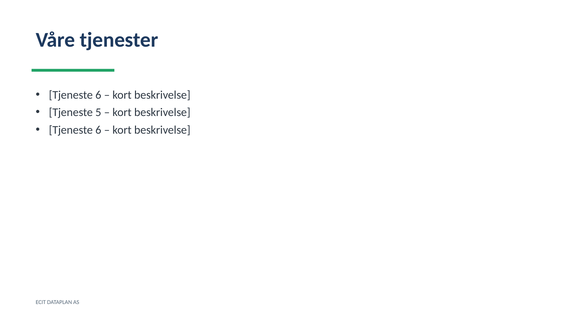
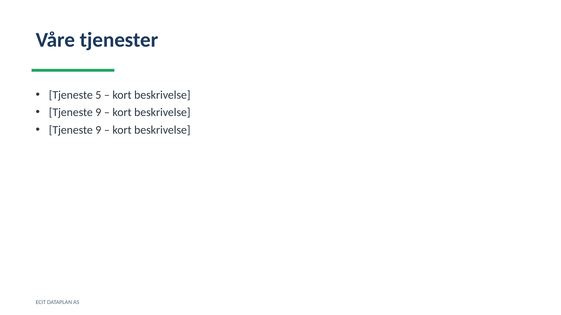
6: 6 -> 5 (98, 95)
5: 5 -> 9 (98, 113)
6: 6 -> 9 (98, 130)
